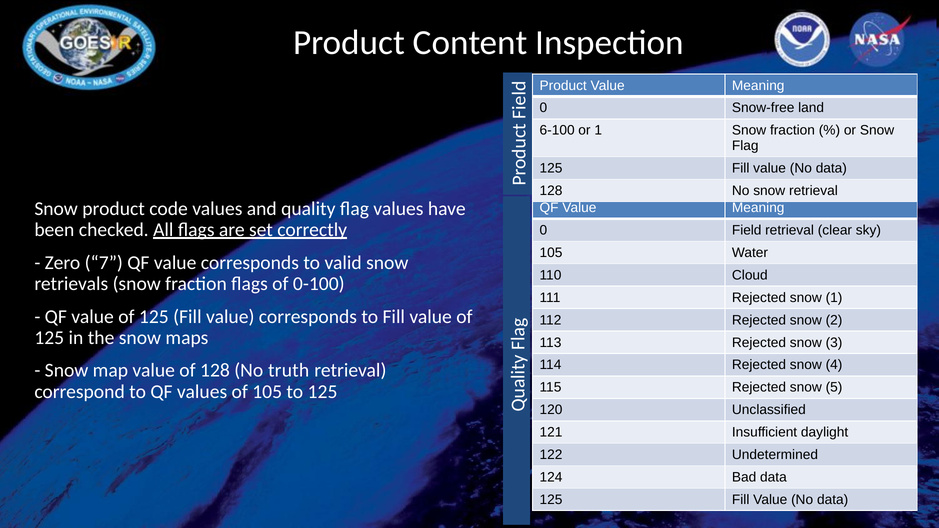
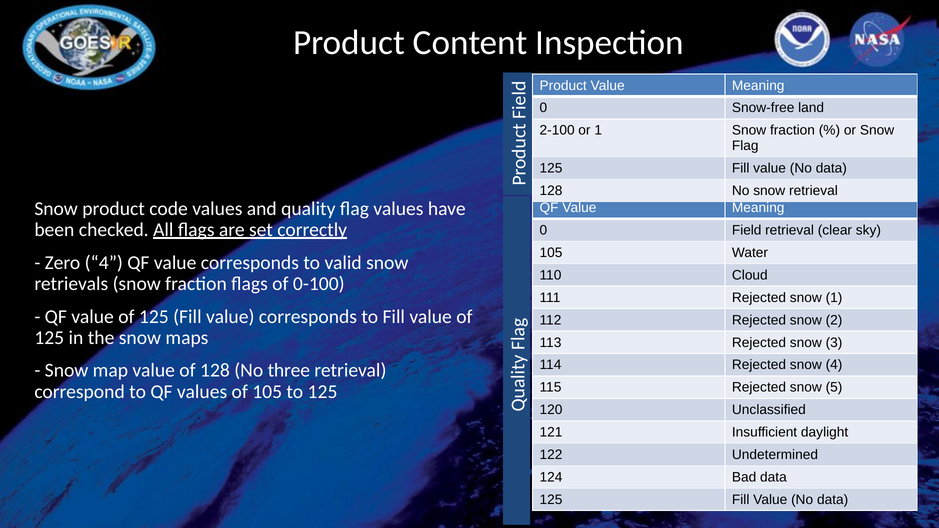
6-100: 6-100 -> 2-100 (557, 130)
Zero 7: 7 -> 4 (104, 263)
truth: truth -> three (289, 371)
